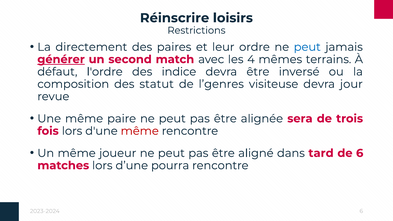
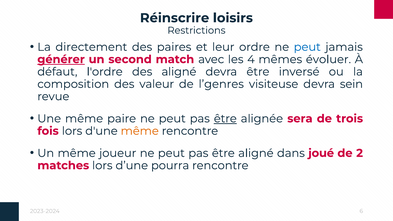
terrains: terrains -> évoluer (328, 59)
des indice: indice -> aligné (179, 72)
statut: statut -> valeur (157, 84)
jour: jour -> sein (351, 84)
être underline: none -> present (225, 119)
même colour: red -> orange (140, 131)
tard: tard -> joué (321, 153)
de 6: 6 -> 2 (360, 153)
